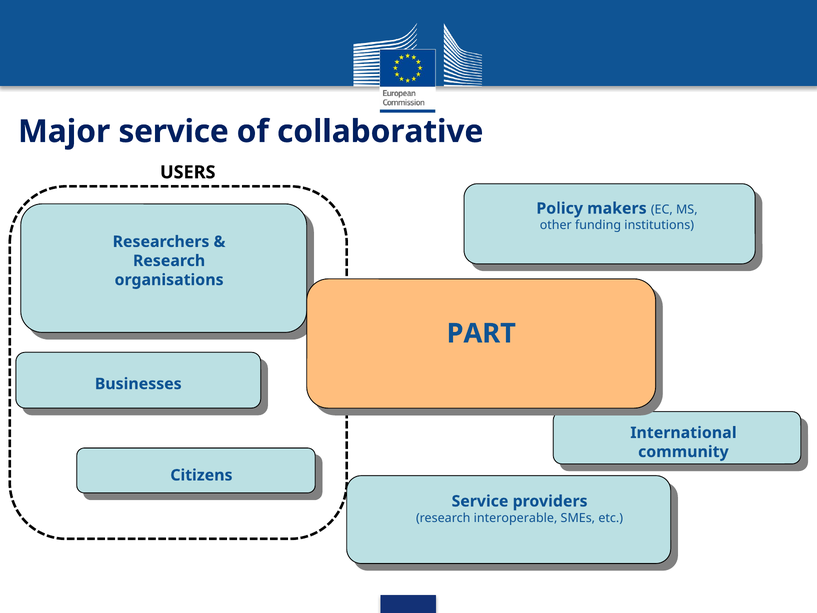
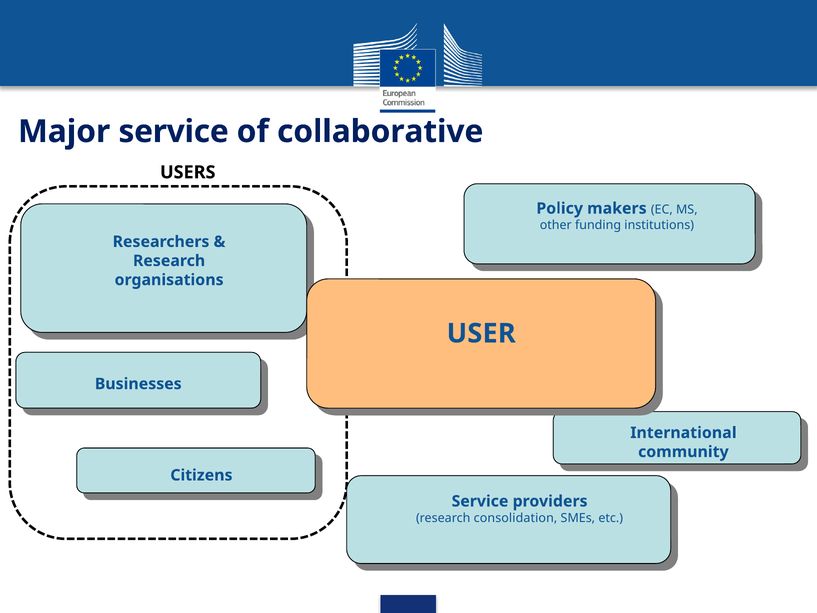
PART: PART -> USER (481, 333)
interoperable: interoperable -> consolidation (515, 518)
